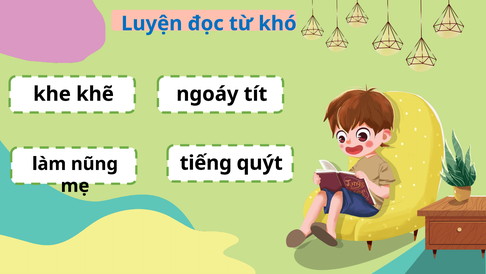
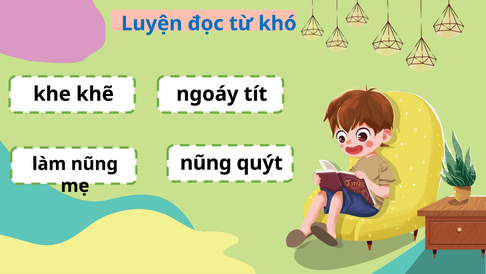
tiếng: tiếng -> nũng (206, 163)
